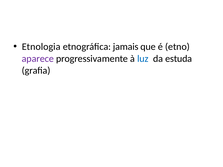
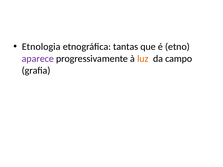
jamais: jamais -> tantas (126, 47)
luz colour: blue -> orange (143, 59)
estuda: estuda -> campo (179, 59)
